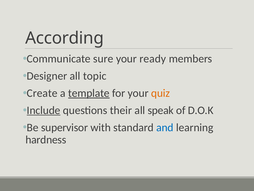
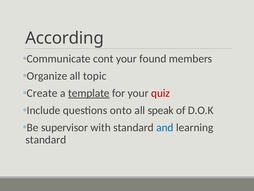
sure: sure -> cont (103, 59)
ready: ready -> found (153, 59)
Designer: Designer -> Organize (47, 76)
quiz colour: orange -> red (161, 93)
Include underline: present -> none (44, 110)
their: their -> onto (121, 110)
hardness: hardness -> standard (46, 139)
